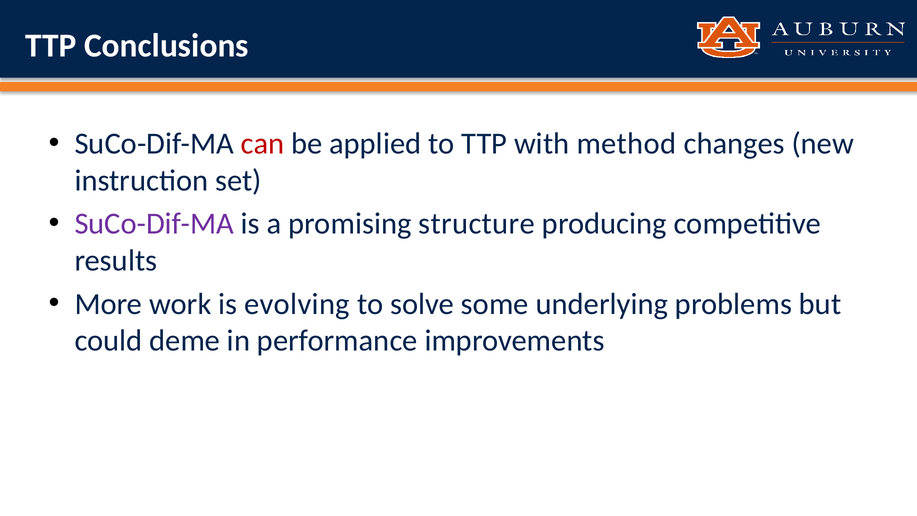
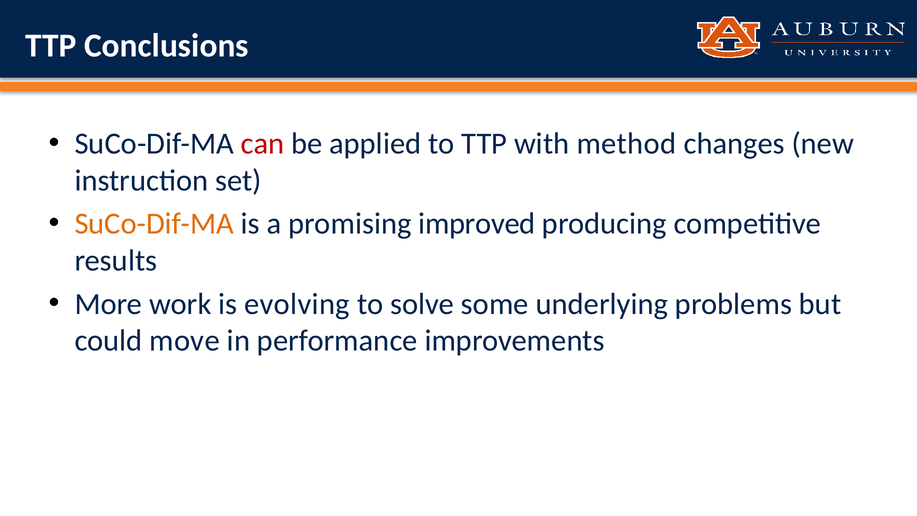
SuCo-Dif-MA colour: purple -> orange (154, 224)
structure: structure -> improved (477, 224)
deme: deme -> move (185, 341)
